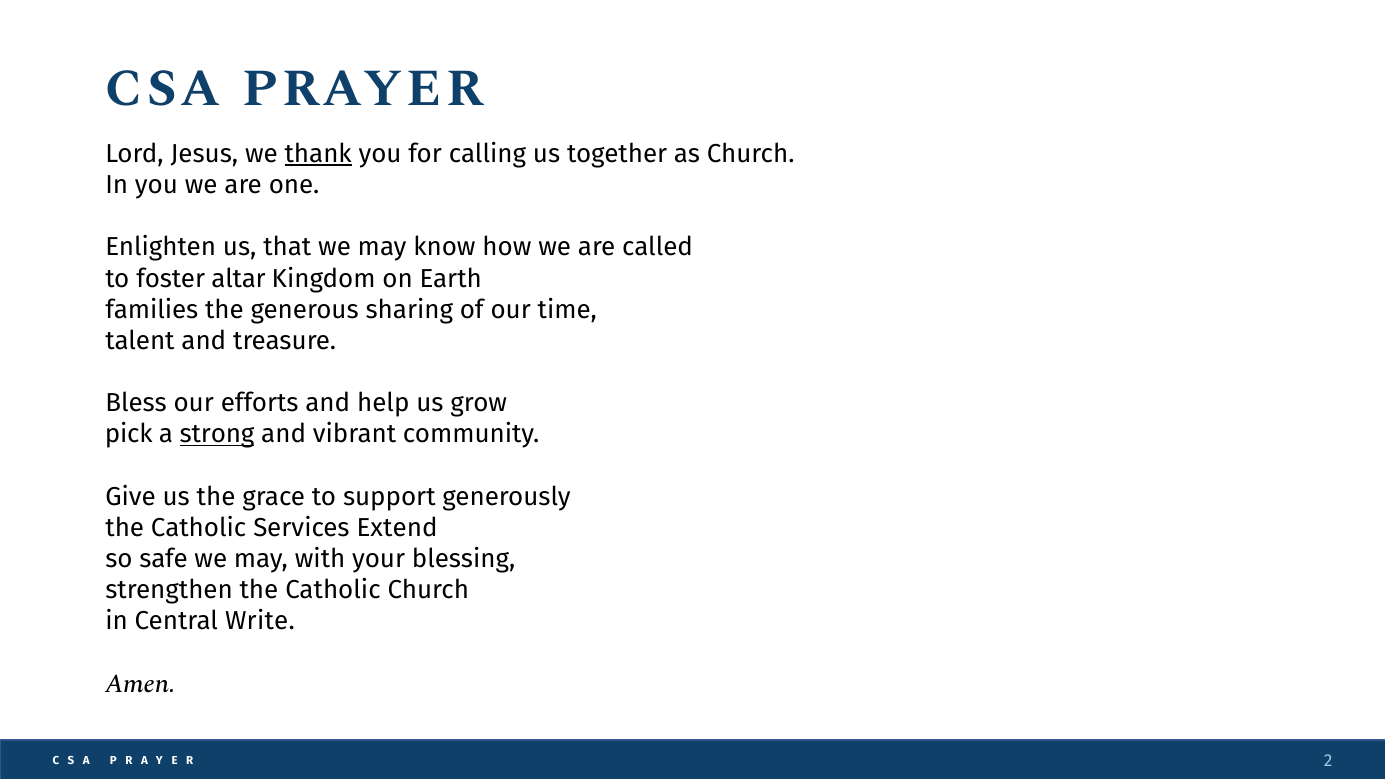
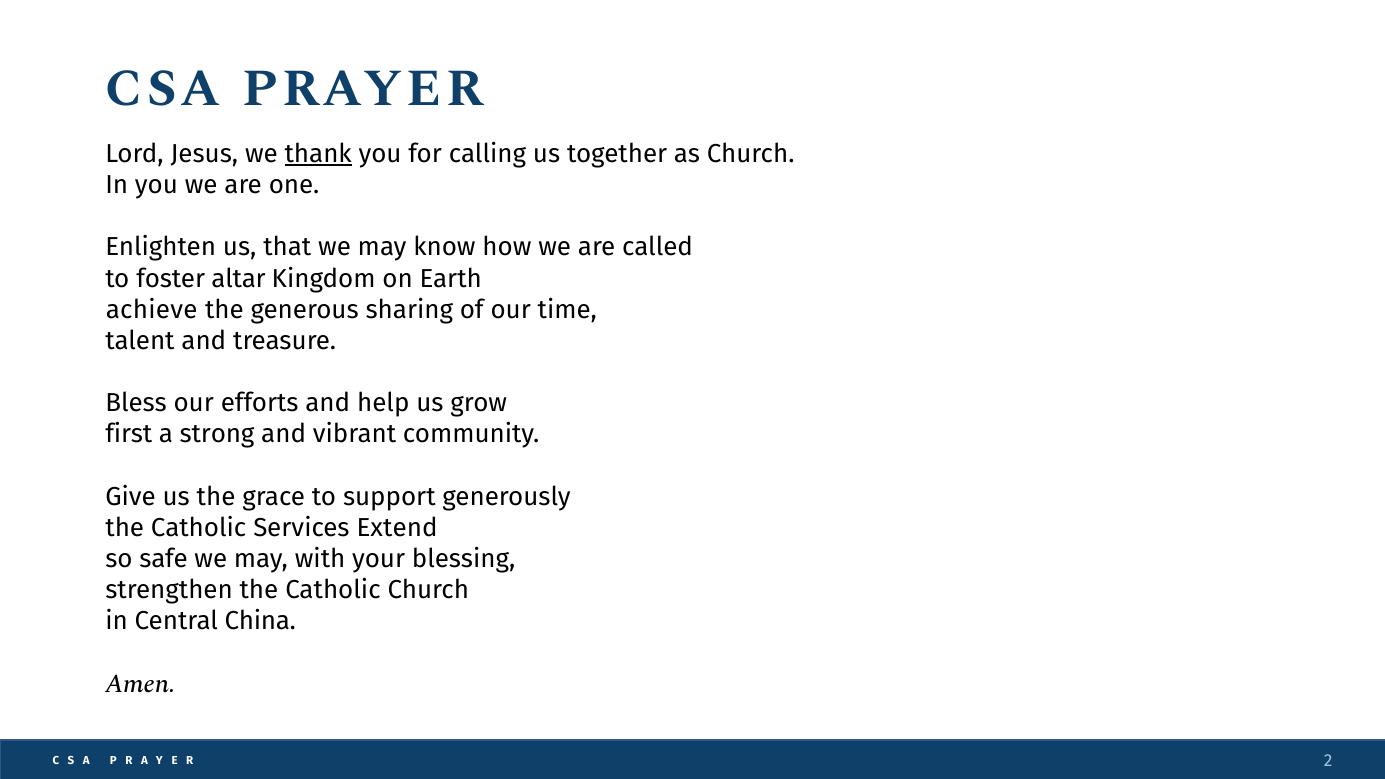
families: families -> achieve (152, 310)
pick: pick -> first (129, 434)
strong underline: present -> none (217, 434)
Write: Write -> China (260, 621)
